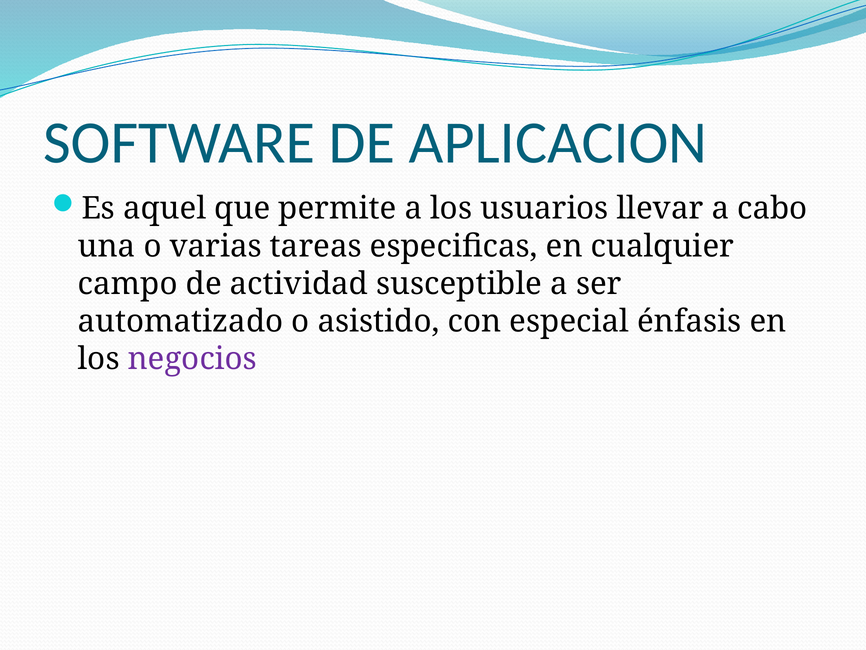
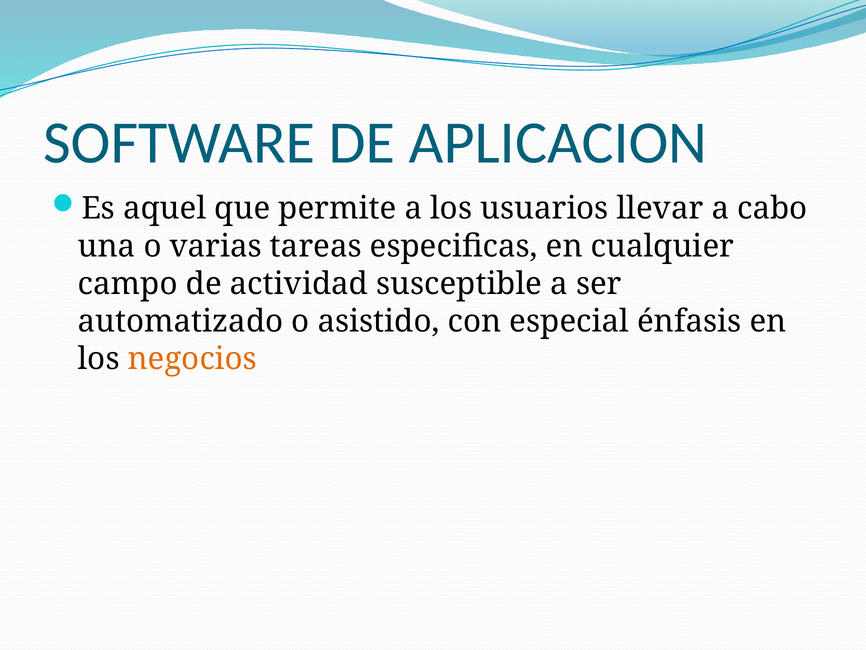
negocios colour: purple -> orange (192, 359)
